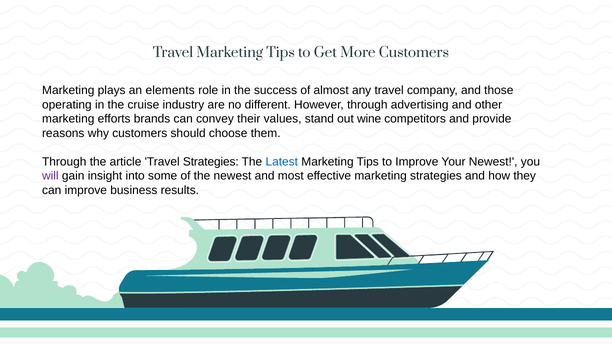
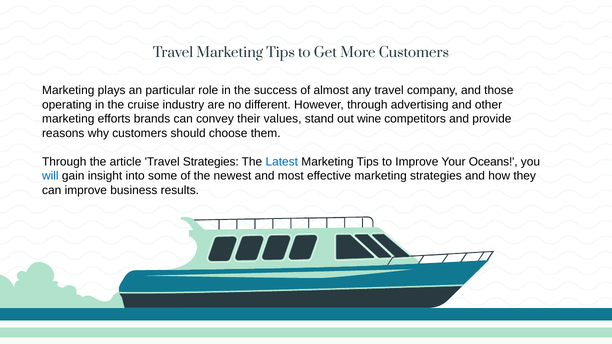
elements: elements -> particular (170, 90)
Your Newest: Newest -> Oceans (493, 162)
will colour: purple -> blue (50, 176)
